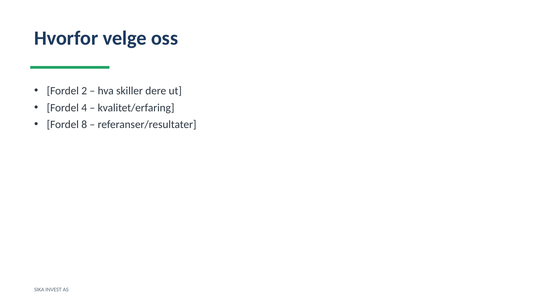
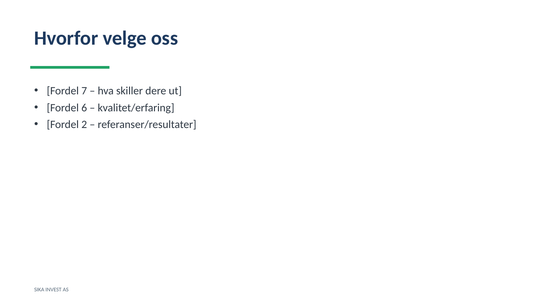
2: 2 -> 7 (84, 91)
4: 4 -> 6 (84, 108)
8: 8 -> 2 (84, 125)
